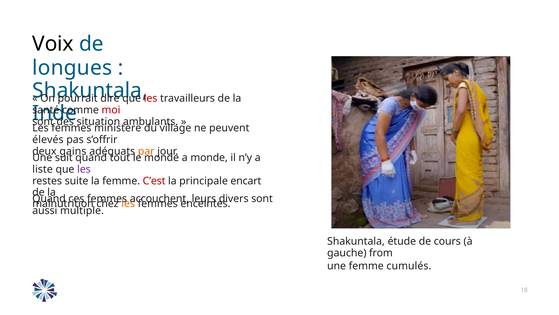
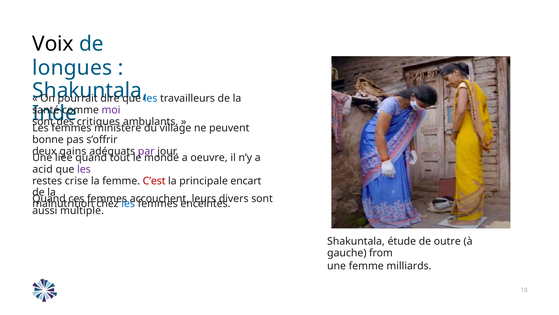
les colour: red -> blue (151, 98)
moi colour: red -> purple (111, 110)
situation: situation -> critiques (98, 122)
élevés: élevés -> bonne (48, 140)
par colour: orange -> purple (146, 151)
suit: suit -> liée (64, 157)
a monde: monde -> oeuvre (209, 157)
liste: liste -> acid (43, 169)
suite: suite -> crise (76, 181)
les colour: orange -> blue (128, 203)
cours: cours -> outre (447, 241)
cumulés: cumulés -> milliards (409, 266)
